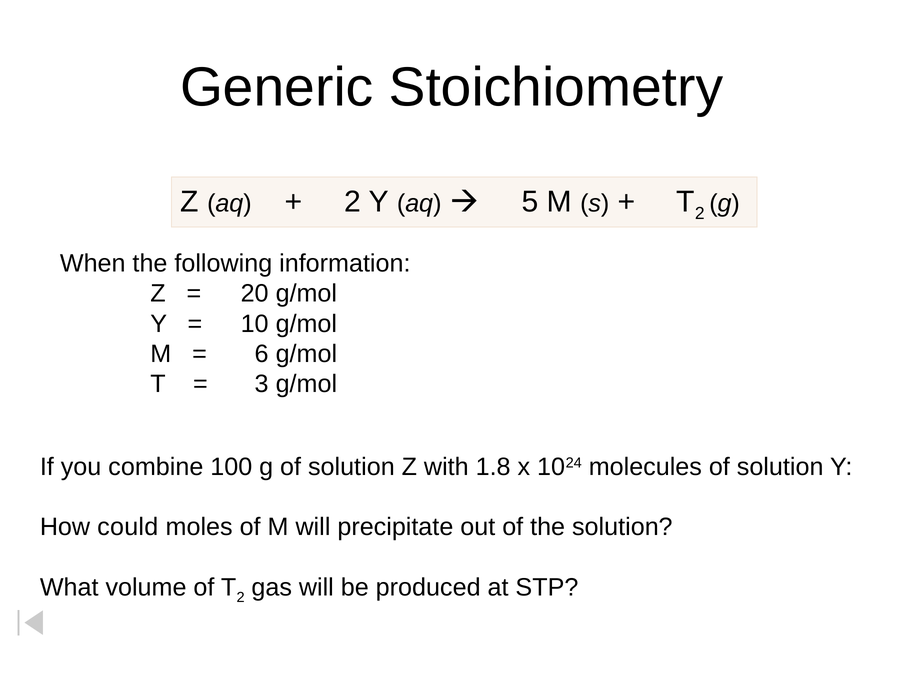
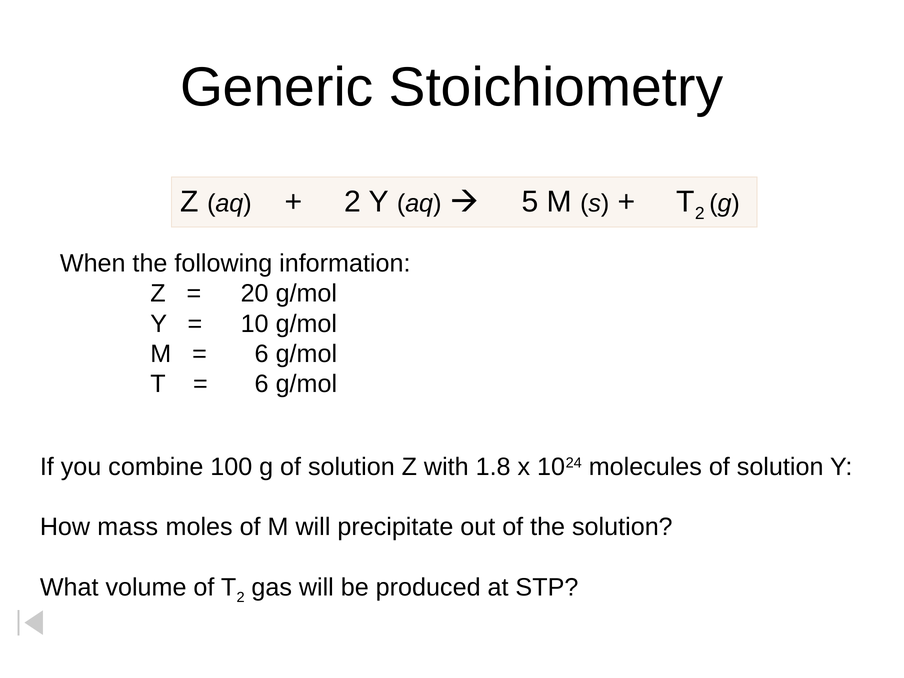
3: 3 -> 6 (262, 384)
could: could -> mass (128, 527)
